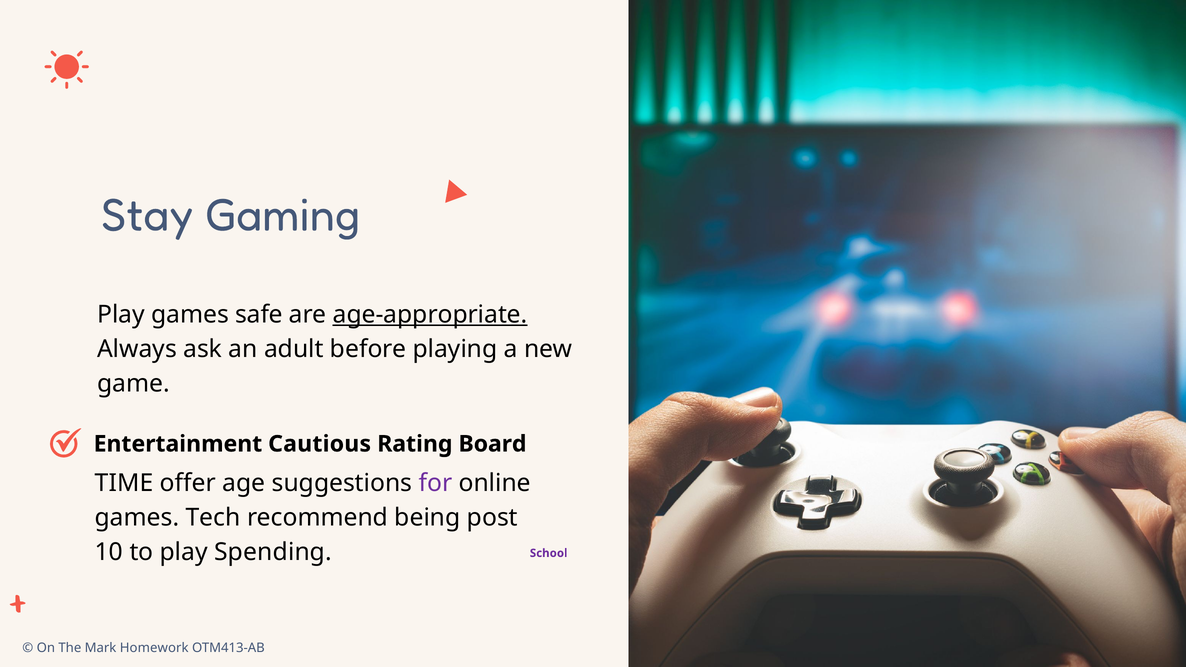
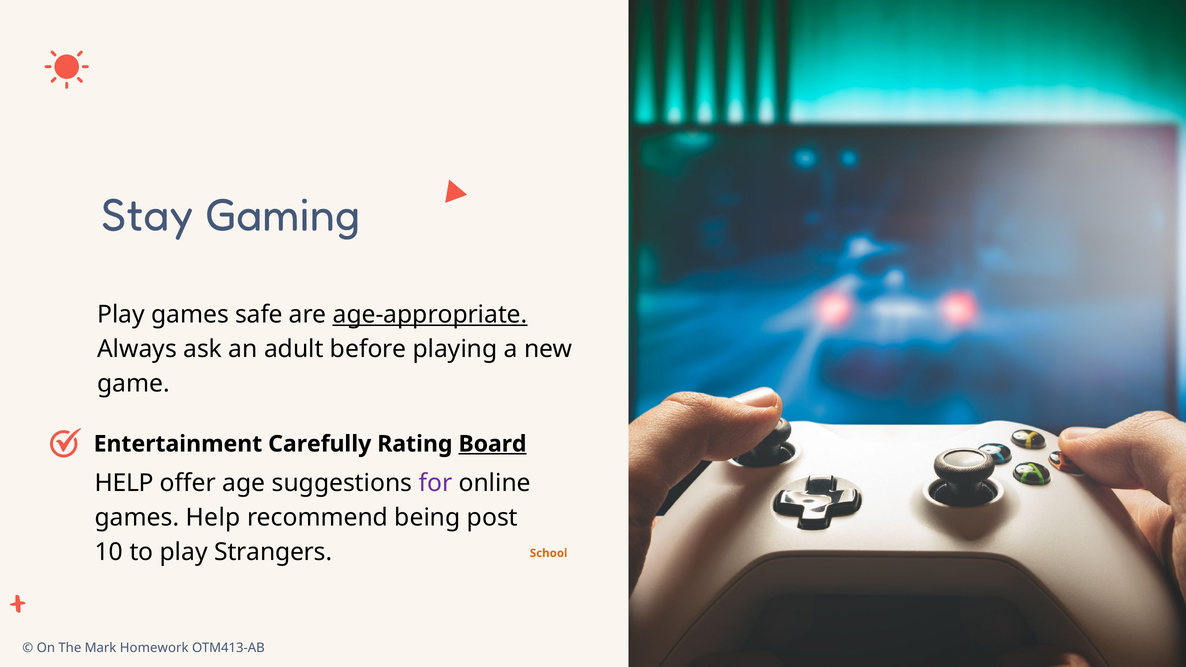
Cautious: Cautious -> Carefully (320, 444)
Board underline: none -> present (492, 444)
TIME: TIME -> HELP (124, 483)
games Tech: Tech -> Help (213, 518)
Spending: Spending -> Strangers (273, 552)
School colour: purple -> orange (549, 553)
